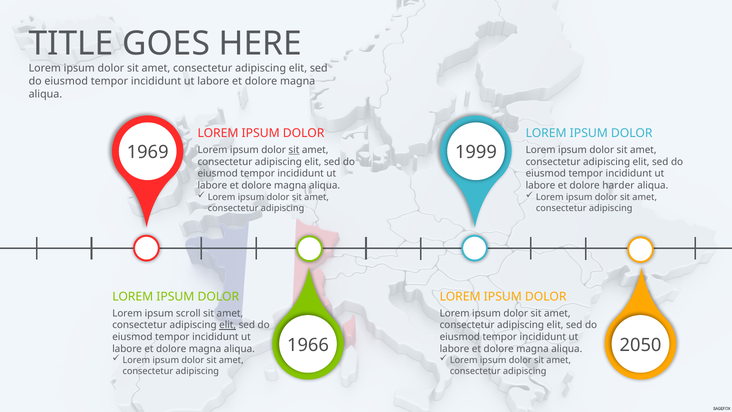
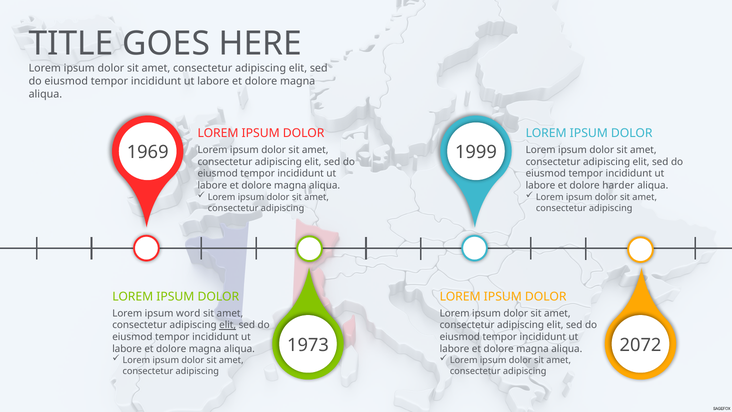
sit underline: present -> none (294, 150)
scroll: scroll -> word (188, 313)
1966: 1966 -> 1973 (308, 345)
2050: 2050 -> 2072 (641, 345)
